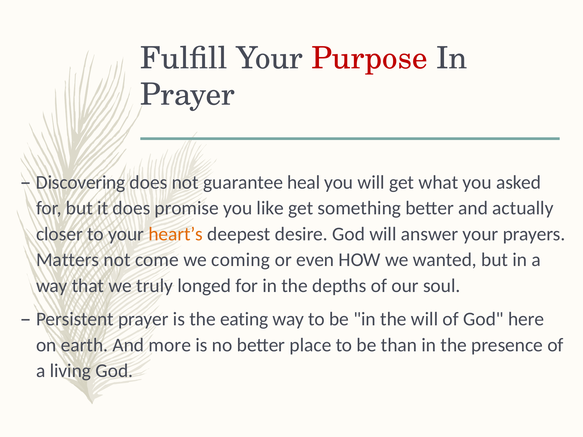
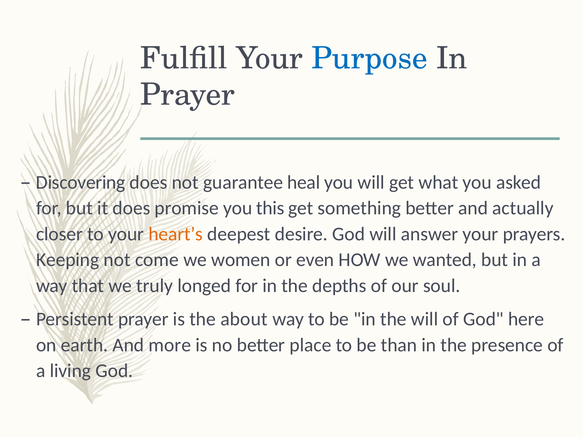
Purpose colour: red -> blue (369, 58)
like: like -> this (270, 208)
Matters: Matters -> Keeping (68, 260)
coming: coming -> women (241, 260)
eating: eating -> about (244, 319)
